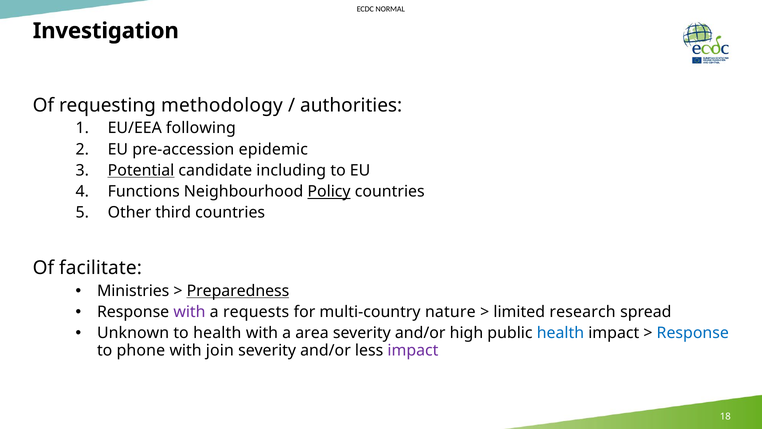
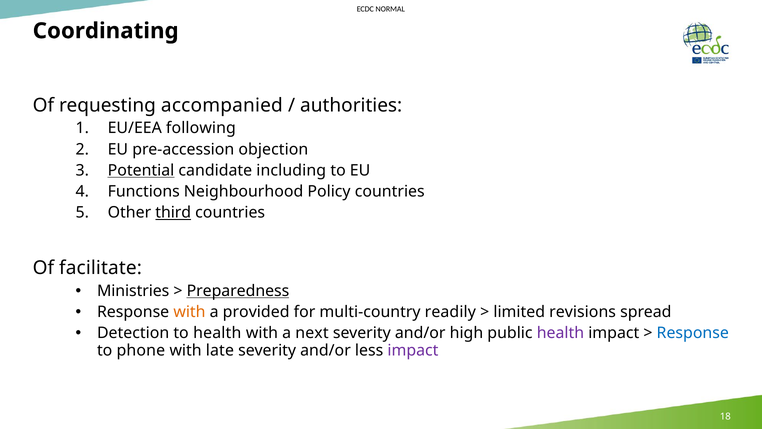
Investigation: Investigation -> Coordinating (106, 31)
methodology: methodology -> accompanied (222, 105)
epidemic: epidemic -> objection (273, 149)
Policy underline: present -> none (329, 191)
third underline: none -> present (173, 213)
with colour: purple -> orange (189, 312)
requests: requests -> provided (256, 312)
nature: nature -> readily (450, 312)
research: research -> revisions (583, 312)
Unknown: Unknown -> Detection (133, 333)
area: area -> next (312, 333)
health colour: blue -> purple (560, 333)
join: join -> late (220, 350)
